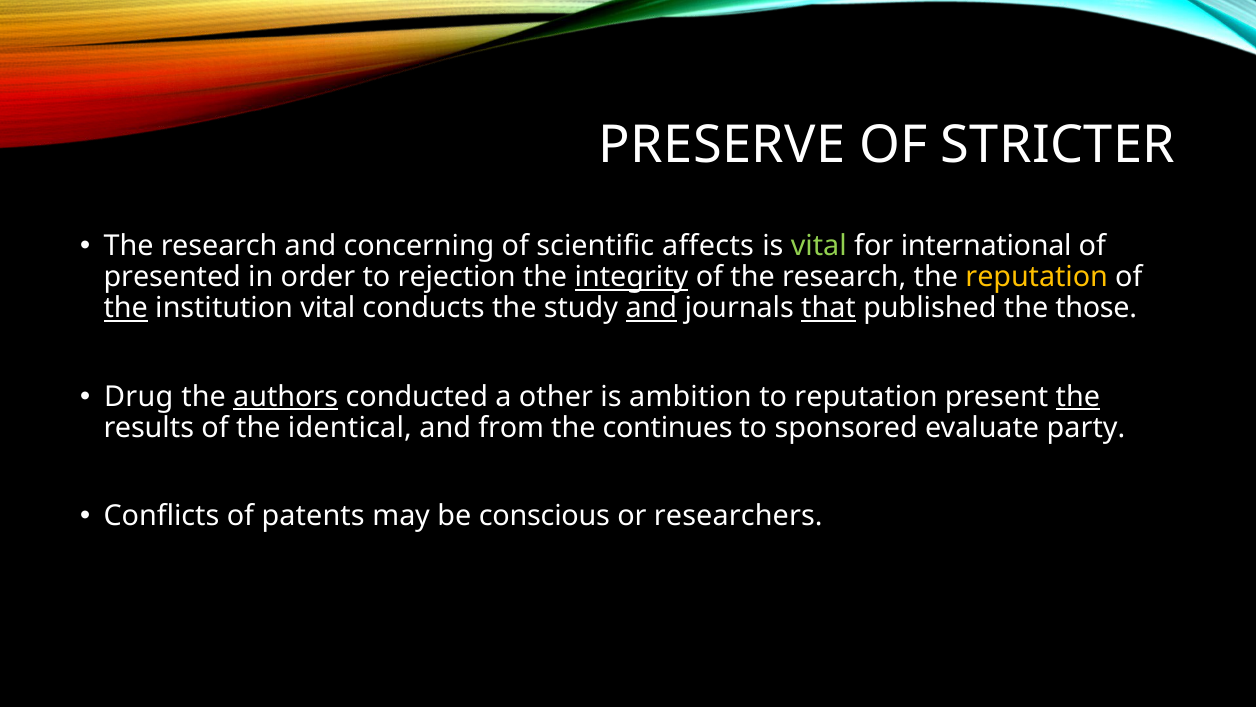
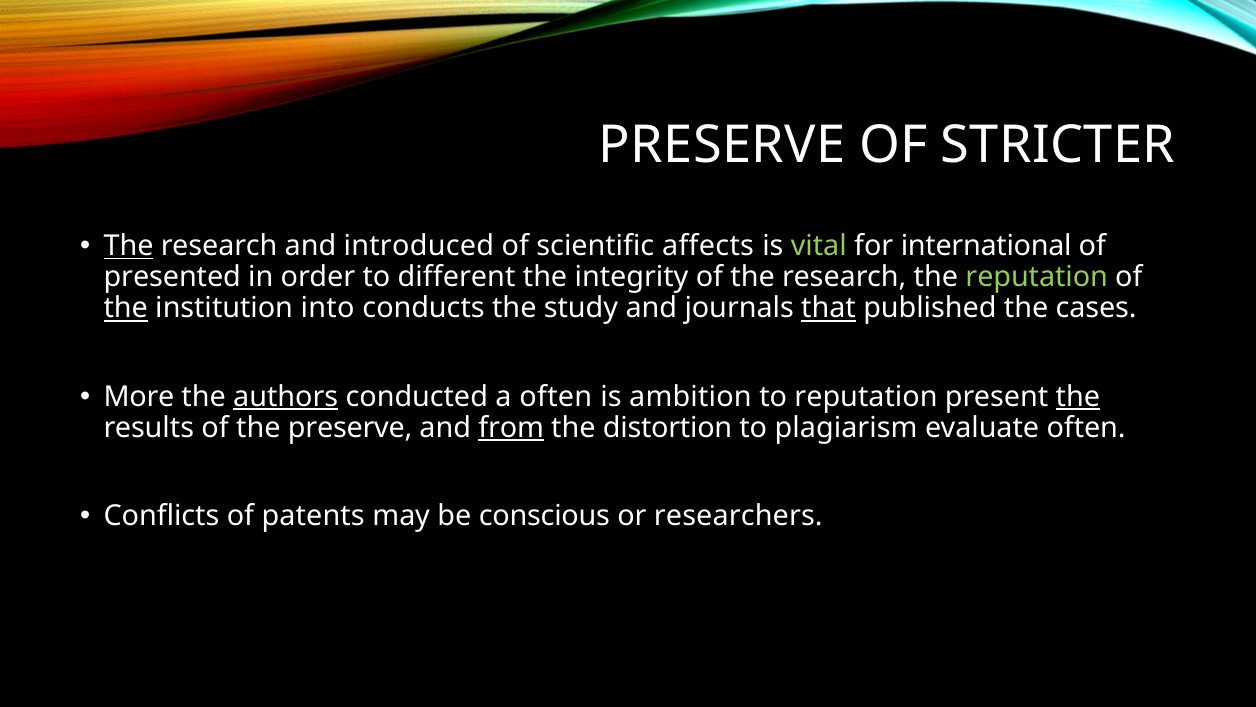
The underline: none -> present (129, 246)
concerning: concerning -> introduced (419, 246)
rejection: rejection -> different (457, 277)
integrity underline: present -> none (632, 277)
reputation colour: yellow -> light green (1037, 277)
institution vital: vital -> into (328, 308)
and underline: present -> none (651, 308)
those: those -> cases (1096, 308)
Drug: Drug -> More (139, 397)
a other: other -> often (556, 397)
the identical: identical -> preserve (350, 428)
from underline: none -> present (511, 428)
continues: continues -> distortion (668, 428)
sponsored: sponsored -> plagiarism (846, 428)
evaluate party: party -> often (1086, 428)
